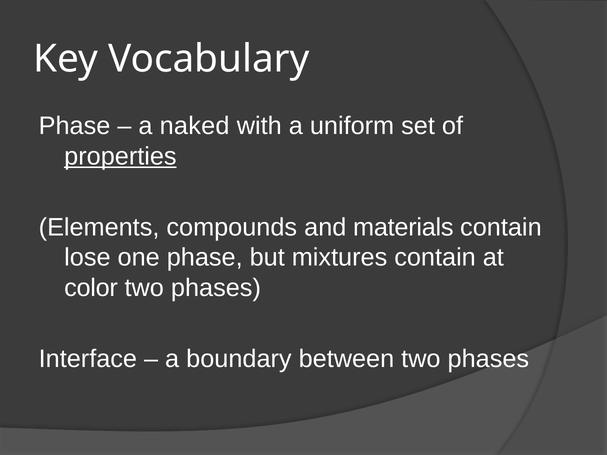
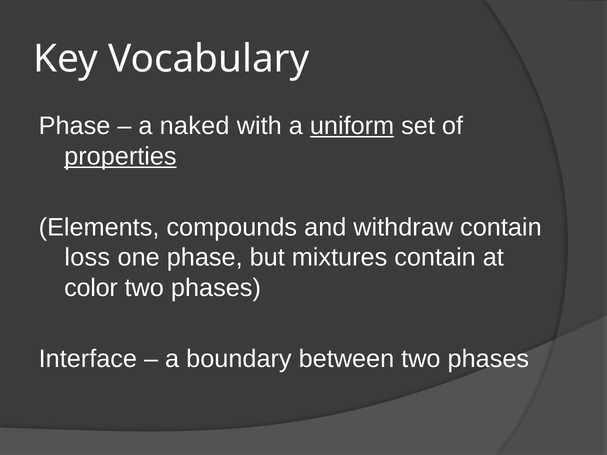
uniform underline: none -> present (352, 126)
materials: materials -> withdraw (403, 227)
lose: lose -> loss (87, 258)
